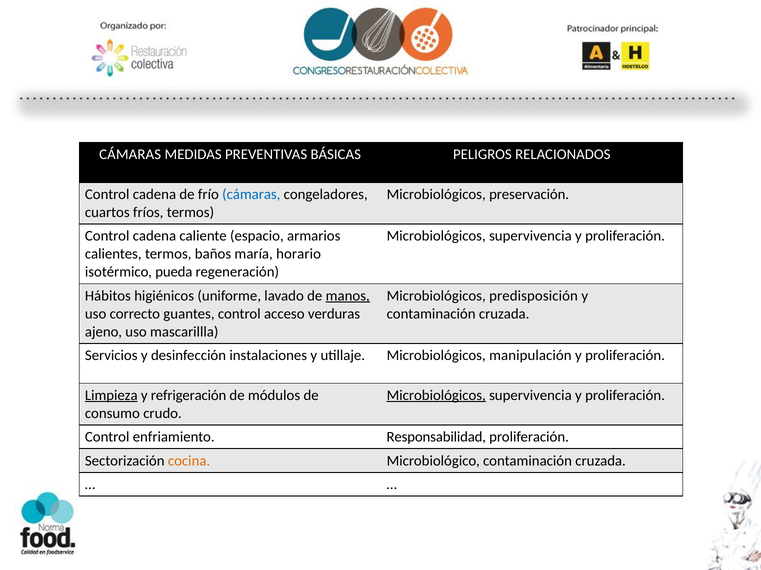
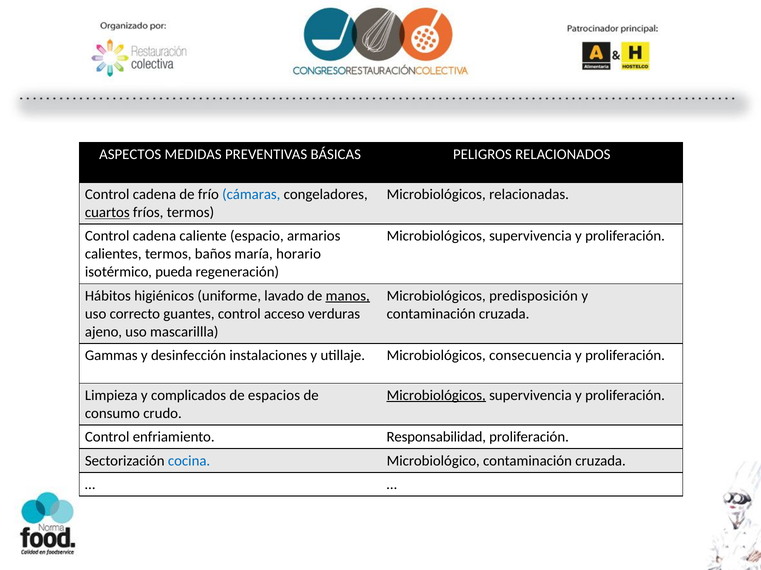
CÁMARAS: CÁMARAS -> ASPECTOS (130, 155)
preservación: preservación -> relacionadas (529, 195)
cuartos underline: none -> present (107, 213)
Servicios: Servicios -> Gammas (111, 356)
manipulación: manipulación -> consecuencia (530, 356)
Limpieza underline: present -> none (111, 396)
refrigeración: refrigeración -> complicados (189, 396)
módulos: módulos -> espacios (274, 396)
cocina colour: orange -> blue (189, 461)
